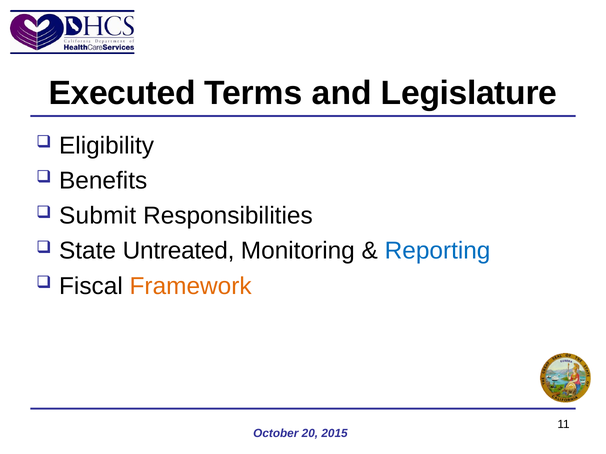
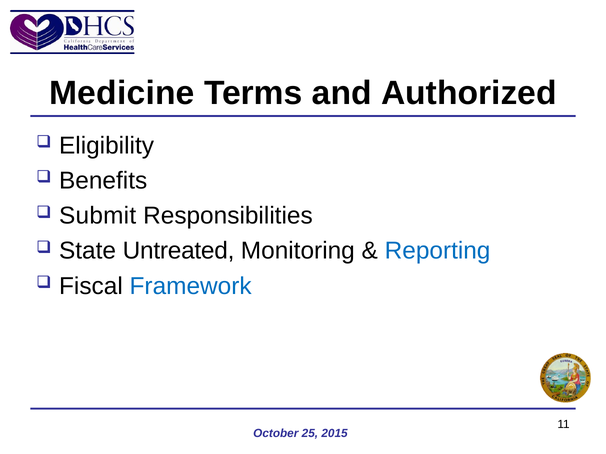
Executed: Executed -> Medicine (122, 93)
Legislature: Legislature -> Authorized (469, 93)
Framework colour: orange -> blue (191, 286)
20: 20 -> 25 (310, 434)
